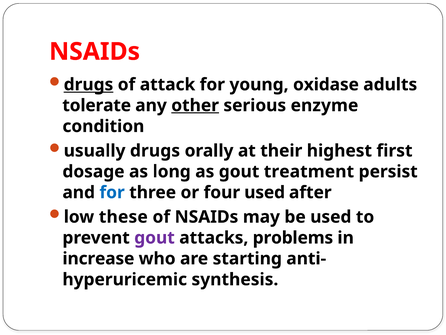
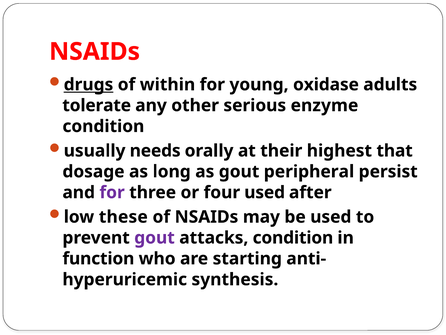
attack: attack -> within (167, 84)
other underline: present -> none (195, 105)
usually drugs: drugs -> needs (155, 151)
first: first -> that (395, 151)
treatment: treatment -> peripheral (309, 171)
for colour: blue -> purple (112, 192)
attacks problems: problems -> condition (293, 237)
increase: increase -> function (98, 258)
